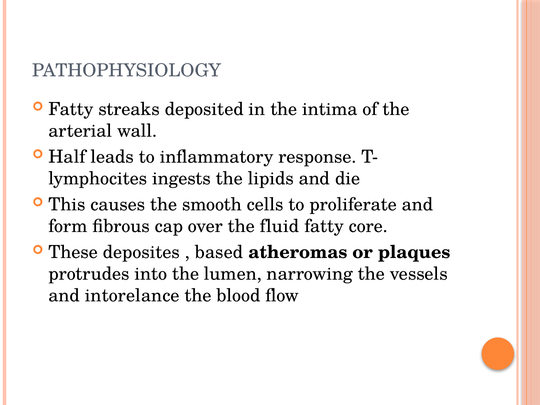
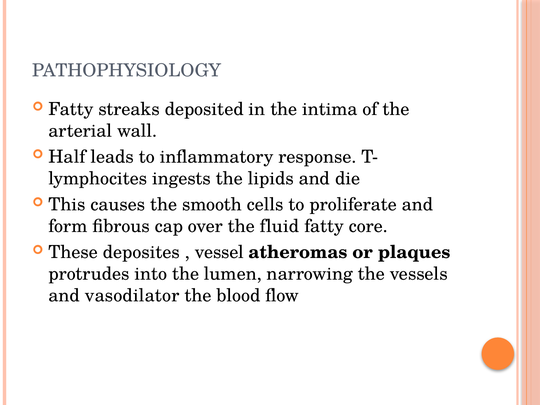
based: based -> vessel (219, 252)
intorelance: intorelance -> vasodilator (132, 296)
